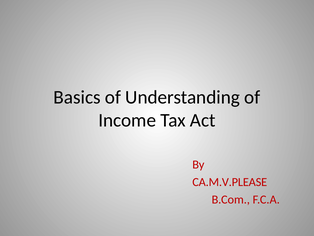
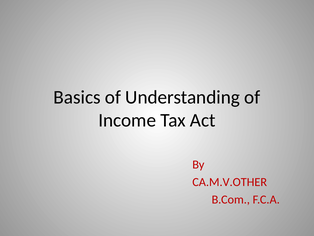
CA.M.V.PLEASE: CA.M.V.PLEASE -> CA.M.V.OTHER (230, 182)
